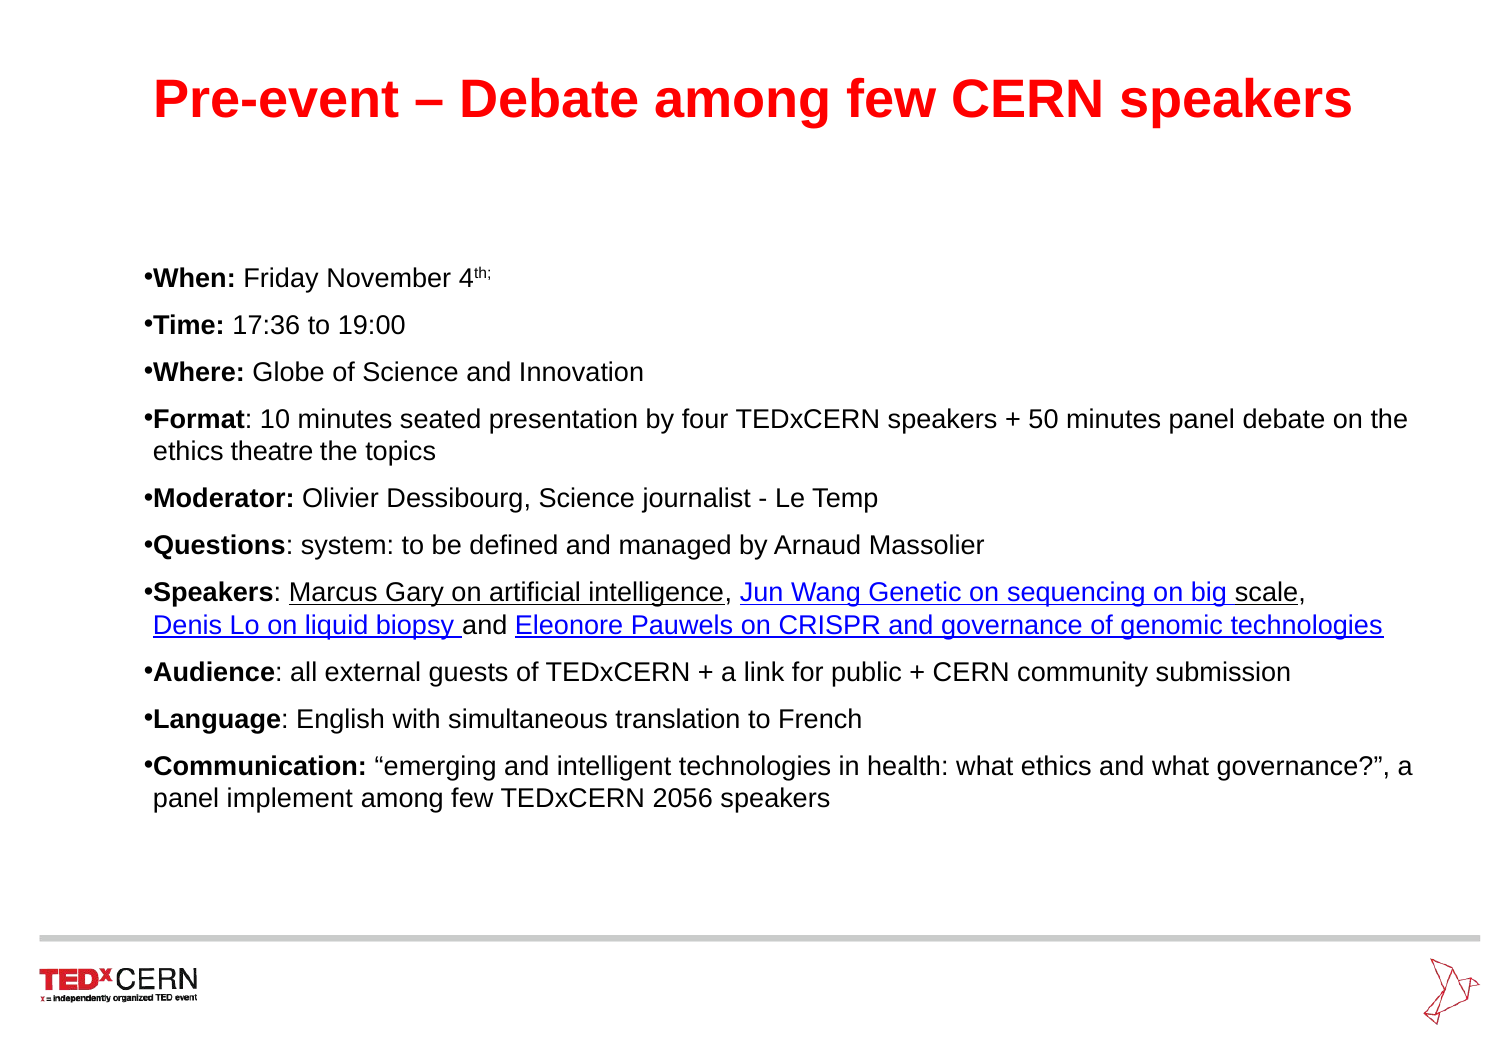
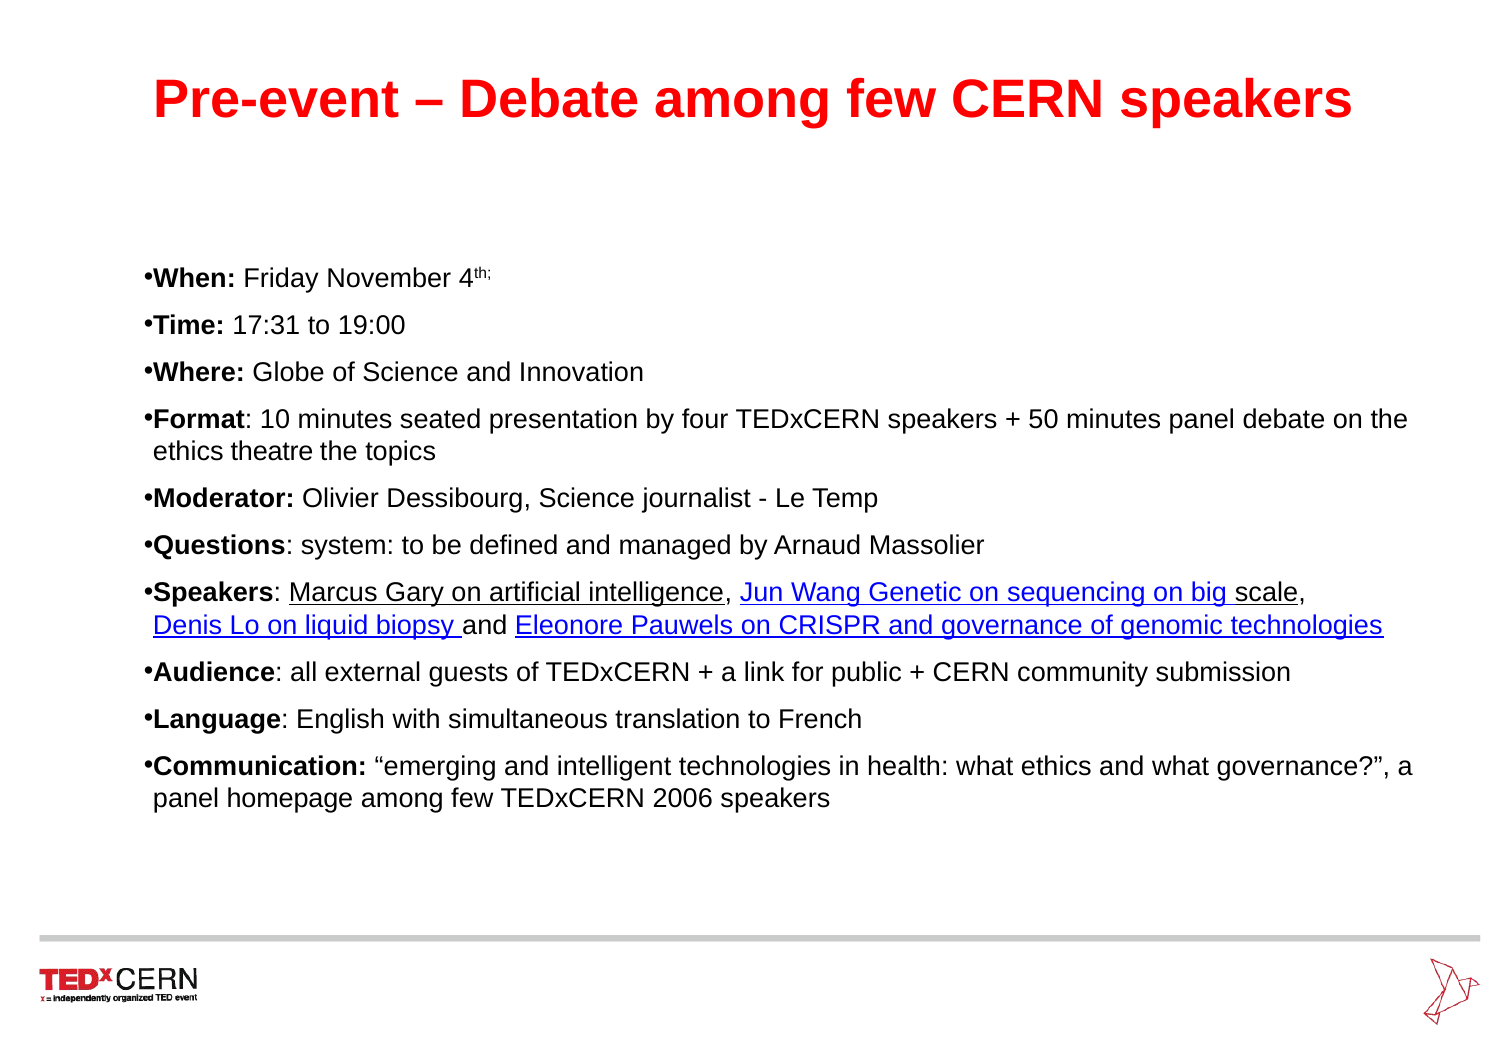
17:36: 17:36 -> 17:31 (266, 325)
implement: implement -> homepage (290, 799)
2056: 2056 -> 2006 (683, 799)
